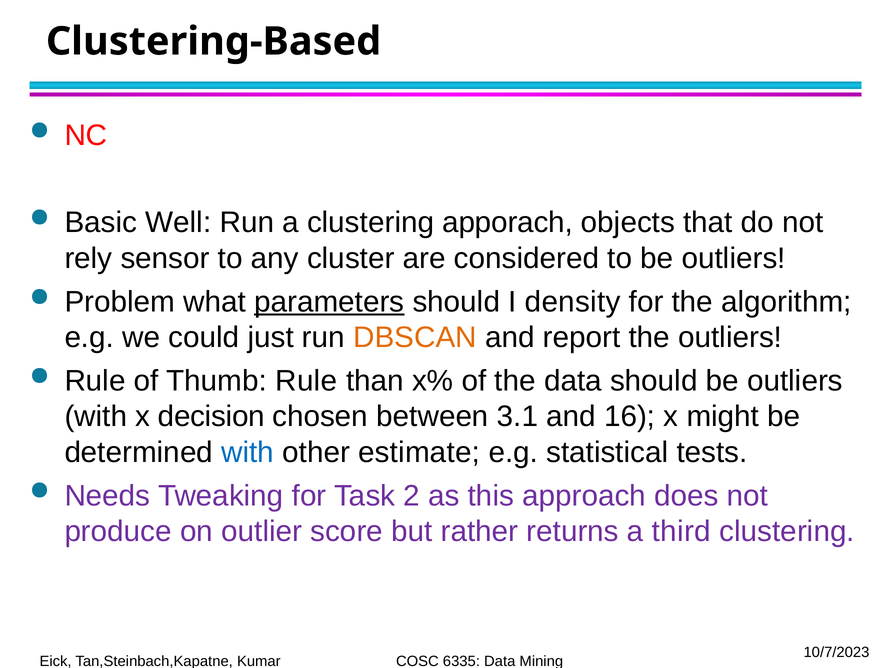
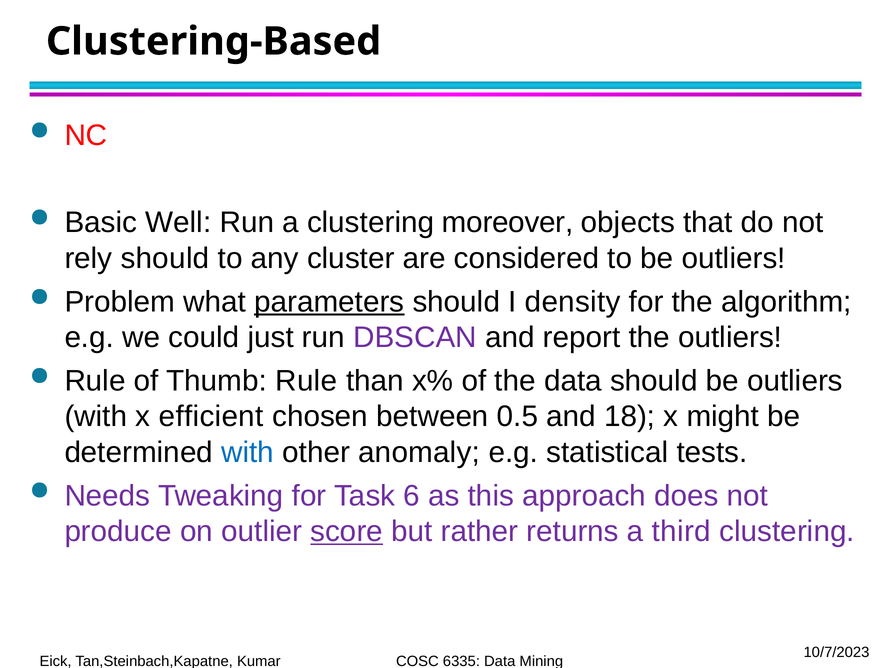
apporach: apporach -> moreover (508, 223)
rely sensor: sensor -> should (165, 258)
DBSCAN colour: orange -> purple (415, 338)
decision: decision -> efficient (211, 417)
3.1: 3.1 -> 0.5 (517, 417)
16: 16 -> 18 (630, 417)
estimate: estimate -> anomaly (419, 452)
2: 2 -> 6 (412, 496)
score underline: none -> present (347, 532)
